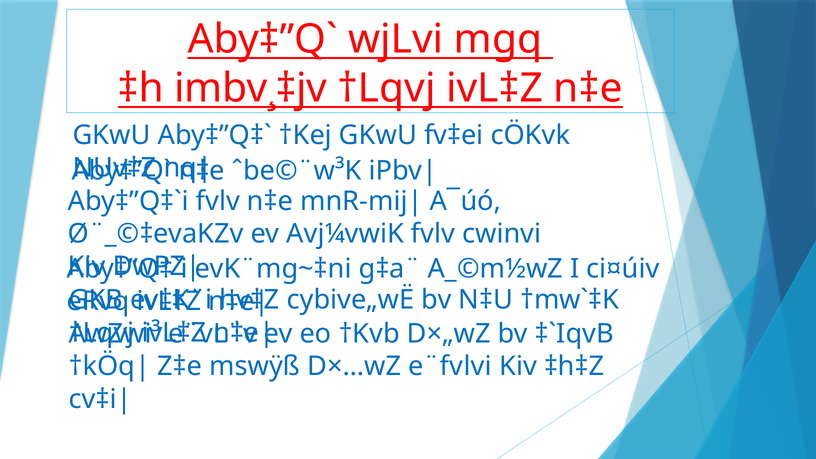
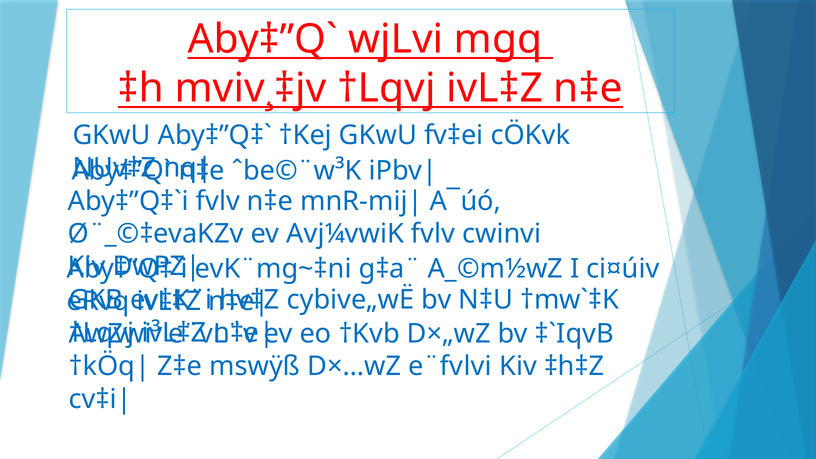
imbv¸‡jv: imbv¸‡jv -> mviv¸‡jv (250, 88)
